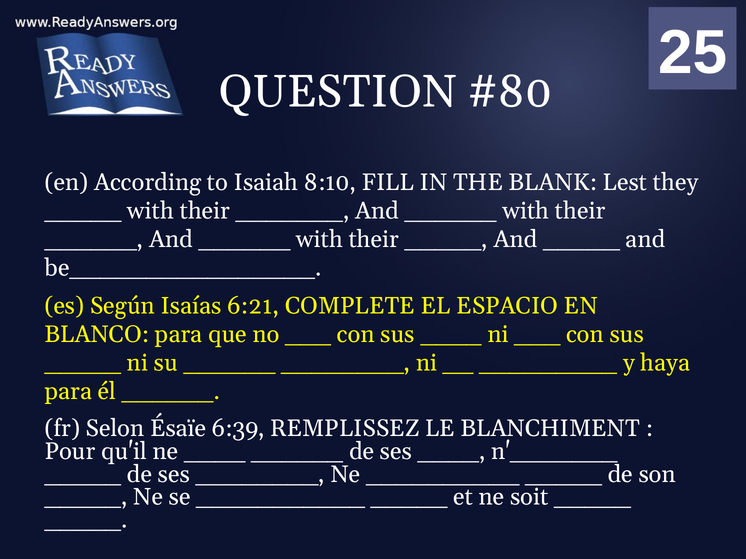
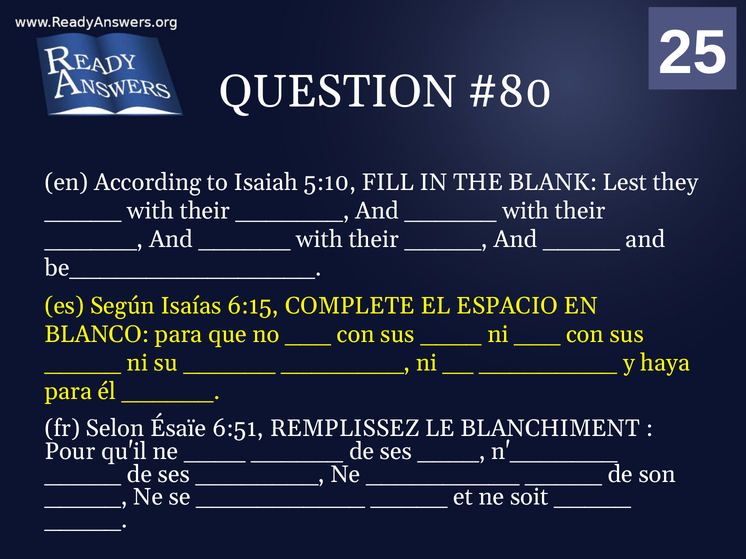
8:10: 8:10 -> 5:10 (330, 182)
6:21: 6:21 -> 6:15 (253, 306)
6:39: 6:39 -> 6:51 (238, 429)
